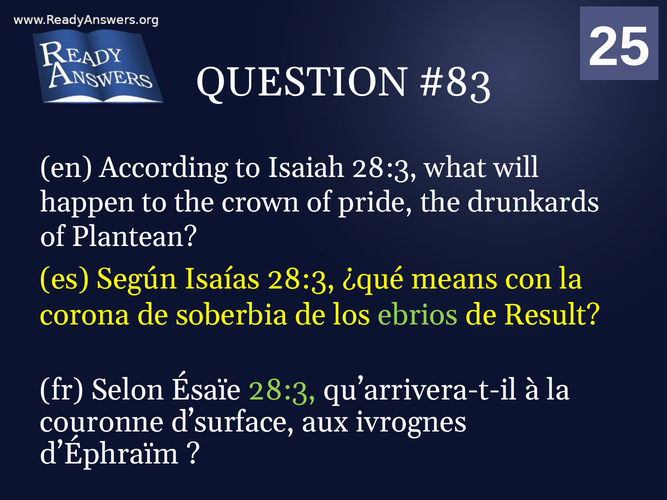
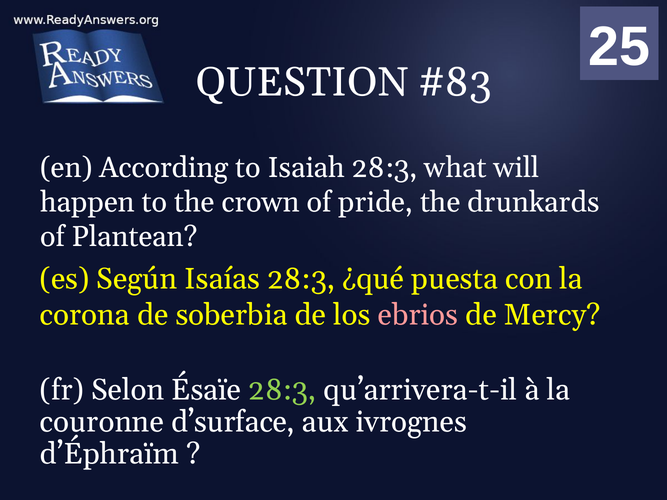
means: means -> puesta (455, 279)
ebrios colour: light green -> pink (418, 315)
Result: Result -> Mercy (552, 315)
